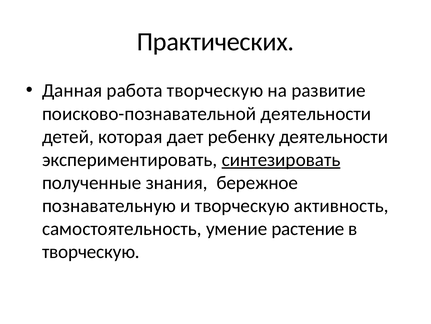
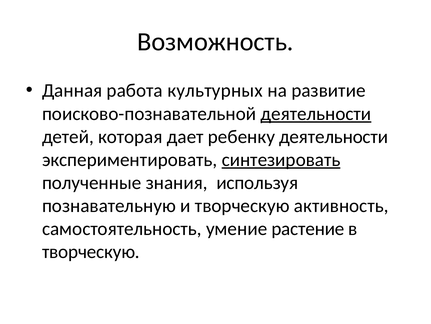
Практических: Практических -> Возможность (215, 42)
работа творческую: творческую -> культурных (215, 90)
деятельности underline: none -> present (316, 113)
бережное: бережное -> используя (257, 182)
